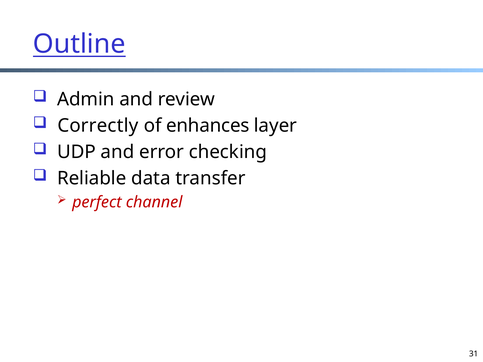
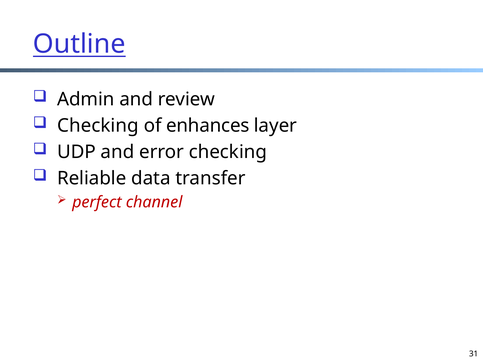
Correctly: Correctly -> Checking (98, 126)
